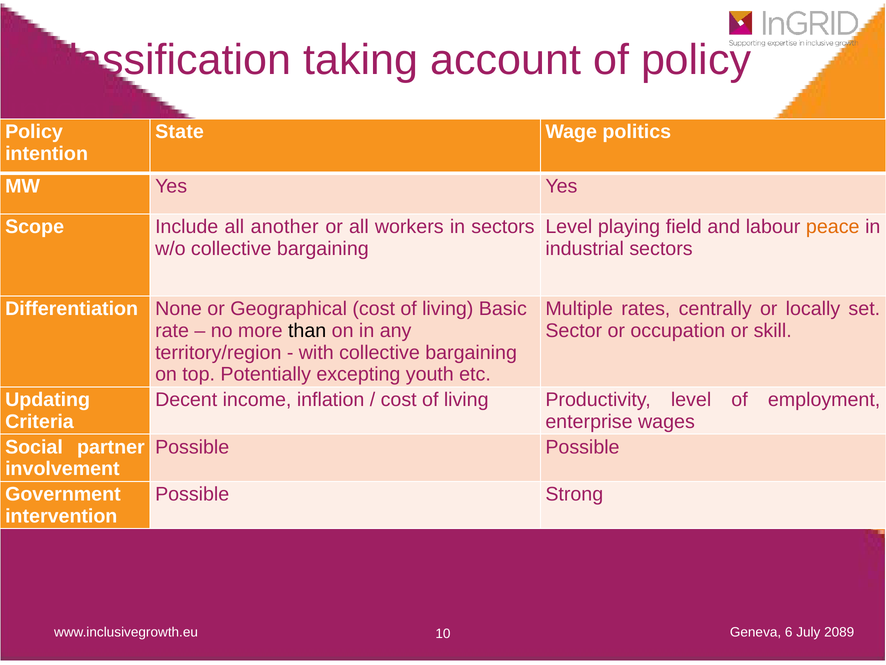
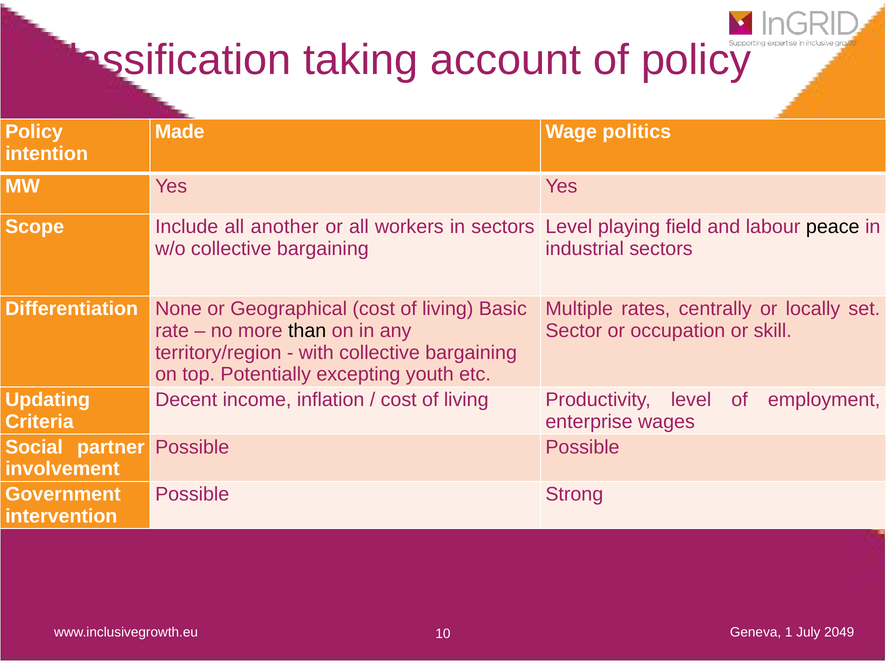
State: State -> Made (180, 132)
peace colour: orange -> black (833, 227)
6: 6 -> 1 (789, 632)
2089: 2089 -> 2049 (839, 632)
